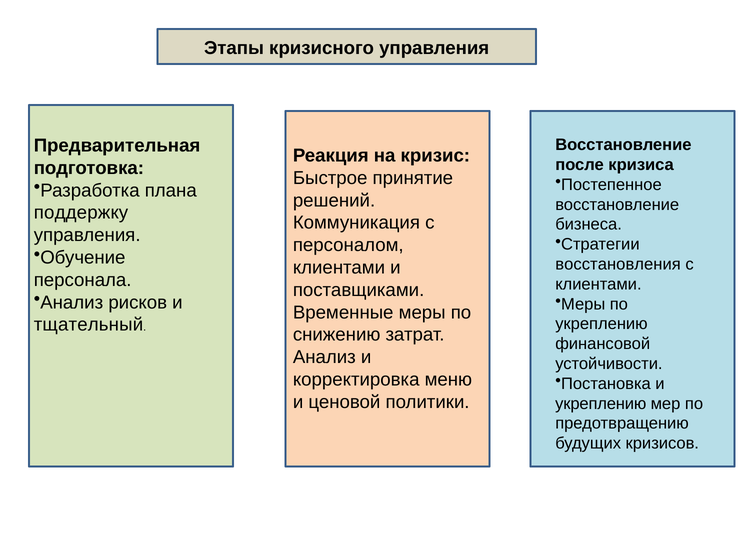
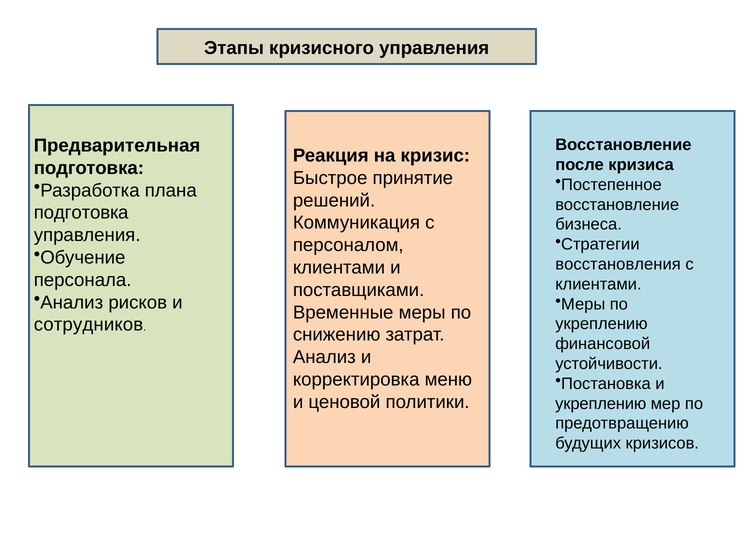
поддержку: поддержку -> подготовка (81, 213)
тщательный: тщательный -> сотрудников (88, 324)
